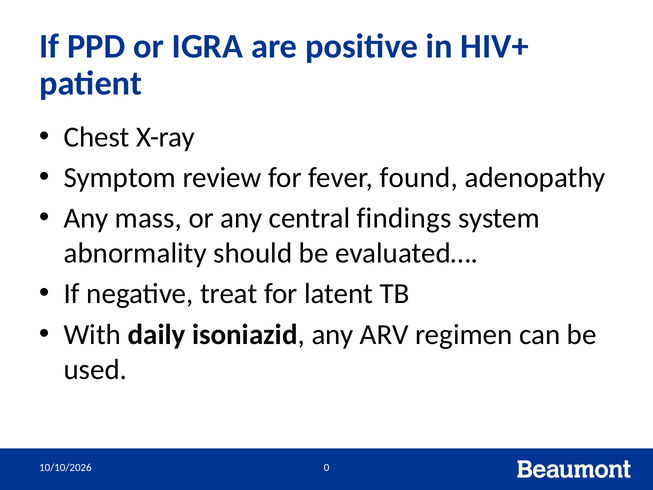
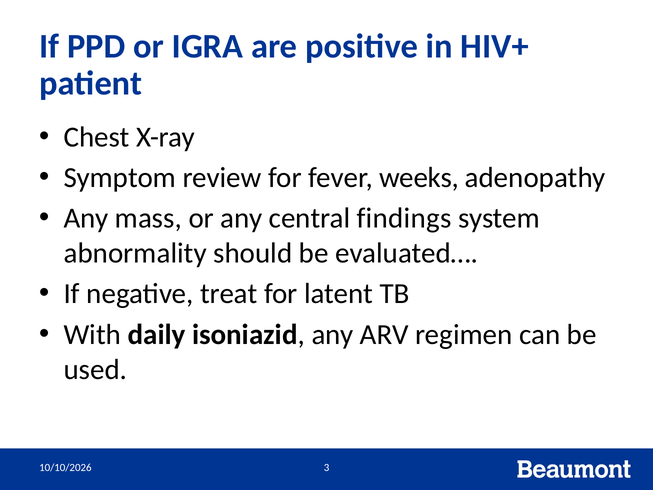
found: found -> weeks (419, 178)
0: 0 -> 3 (327, 468)
